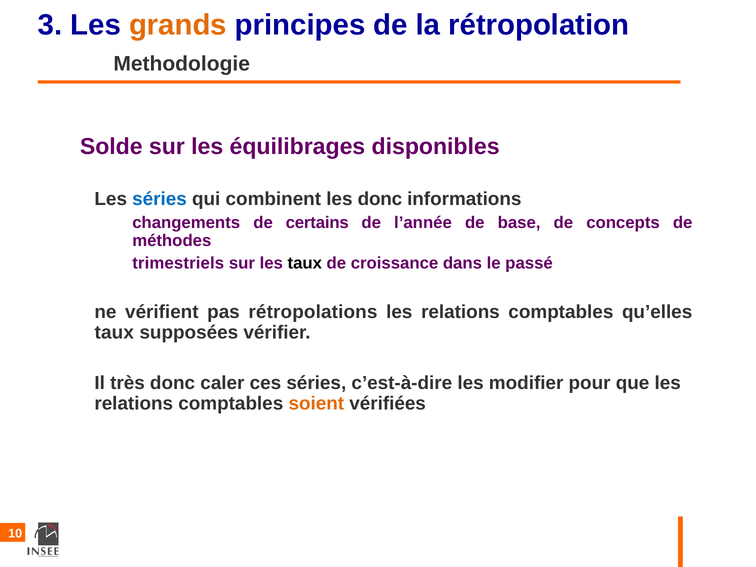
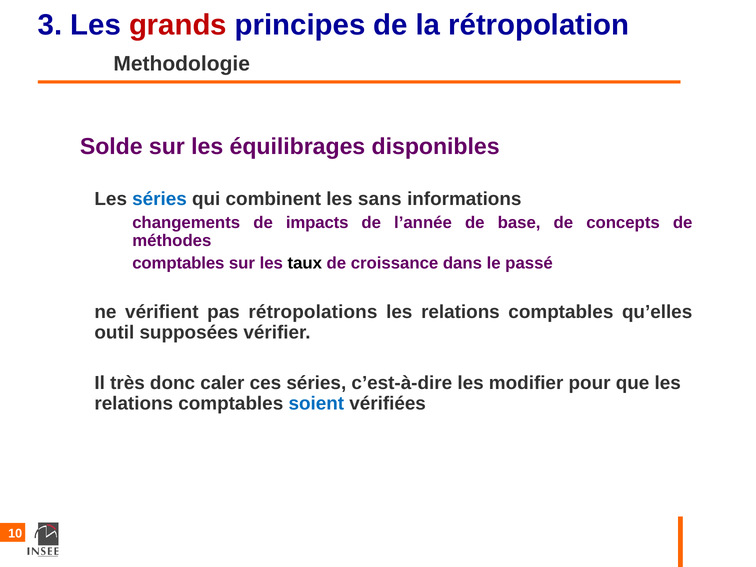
grands colour: orange -> red (178, 25)
les donc: donc -> sans (380, 199)
certains: certains -> impacts (317, 223)
trimestriels: trimestriels -> comptables (178, 263)
taux: taux -> outil (114, 333)
soient colour: orange -> blue (316, 403)
